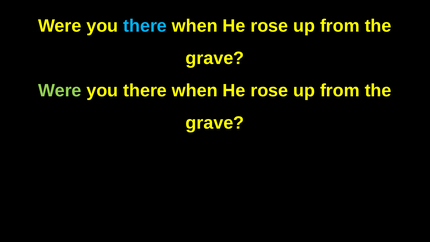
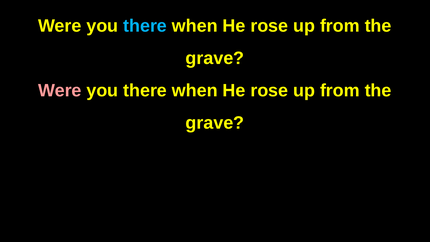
Were colour: light green -> pink (60, 90)
